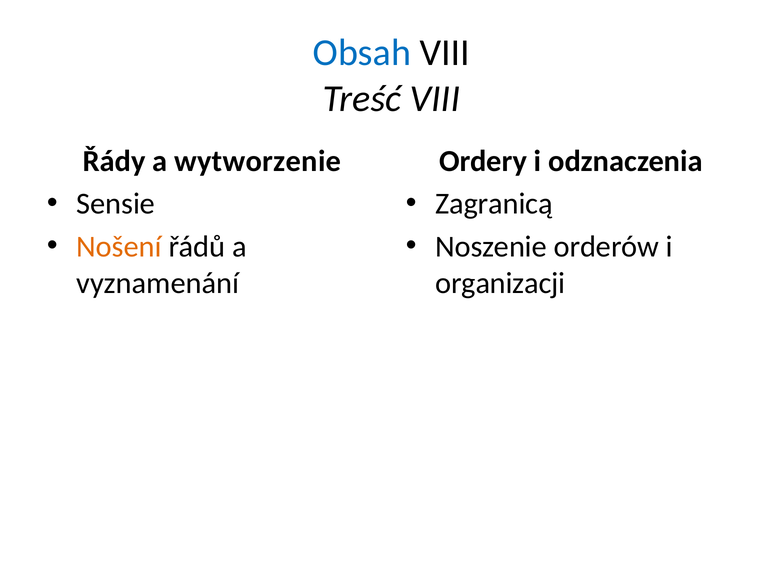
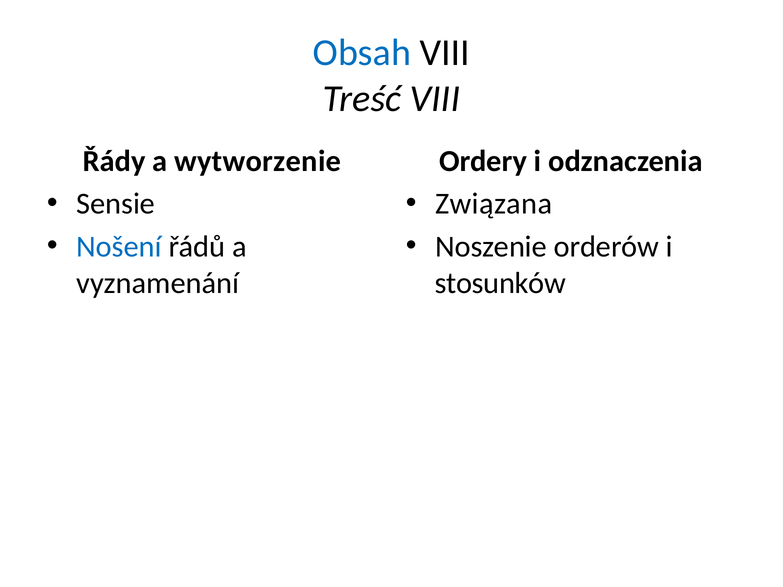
Zagranicą: Zagranicą -> Związana (494, 204)
Nošení colour: orange -> blue (119, 247)
organizacji: organizacji -> stosunków (500, 283)
